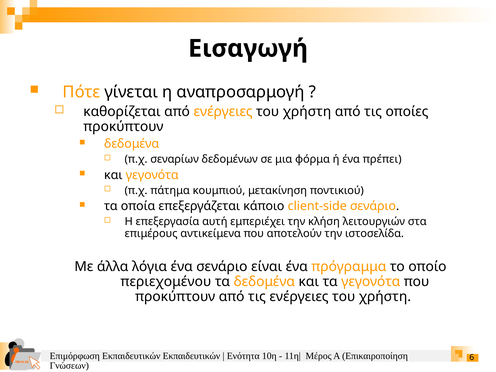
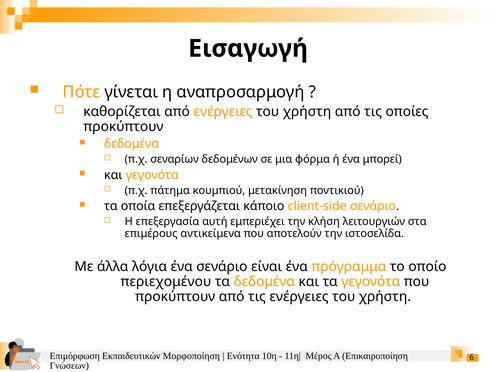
πρέπει: πρέπει -> μπορεί (382, 159)
Εκπαιδευτικών Εκπαιδευτικών: Εκπαιδευτικών -> Μορφοποίηση (191, 356)
